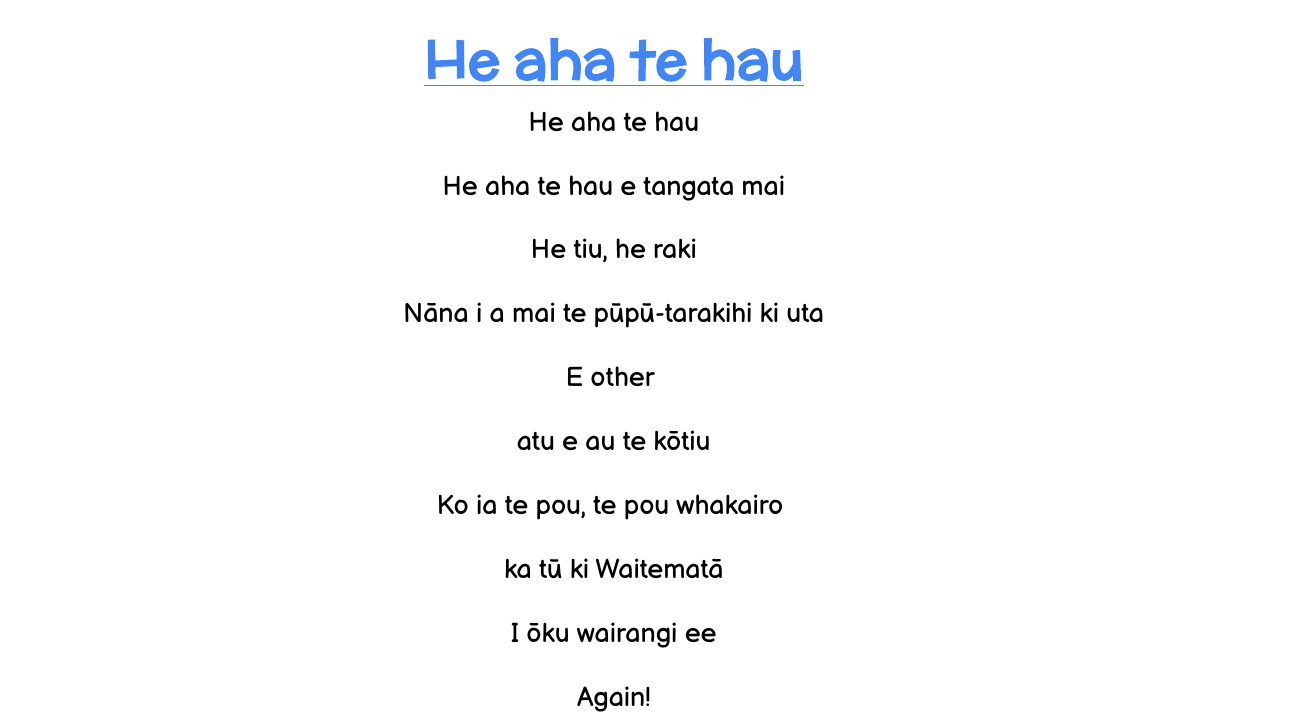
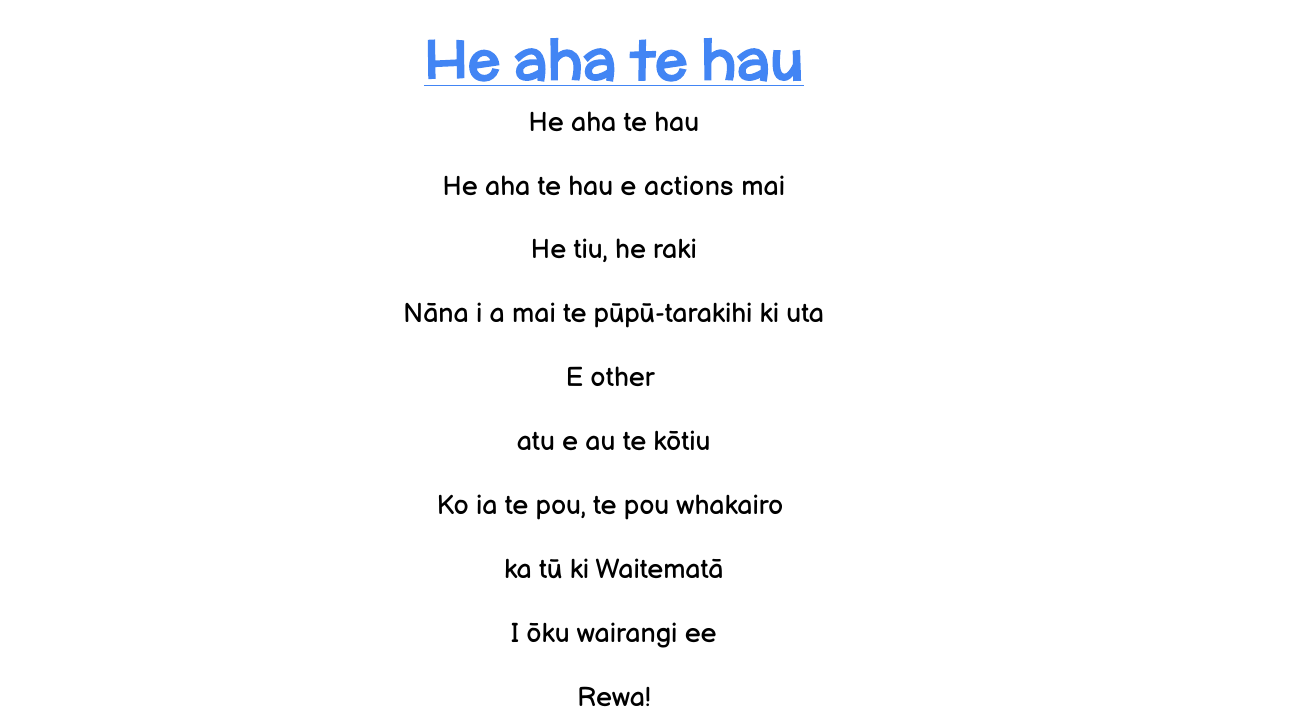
tangata: tangata -> actions (689, 186)
Again: Again -> Rewa (614, 698)
